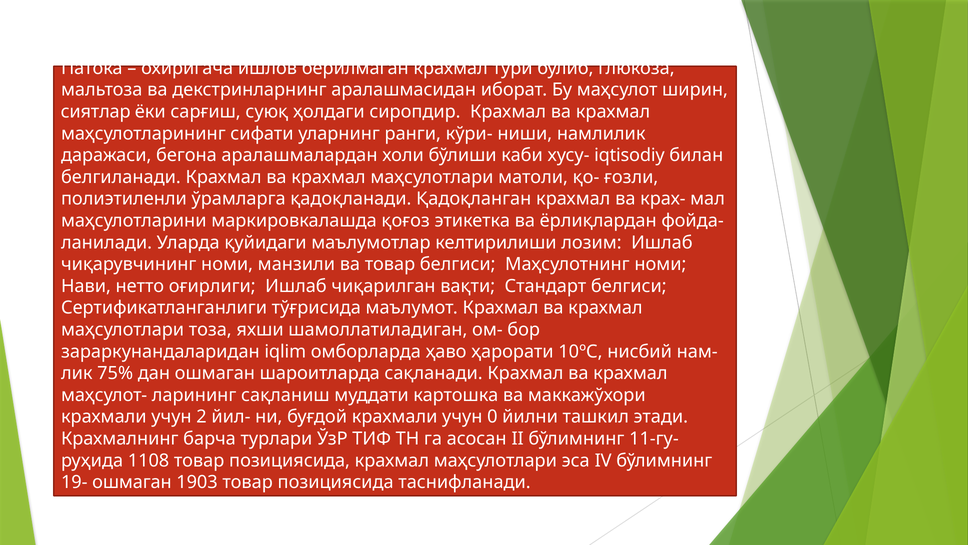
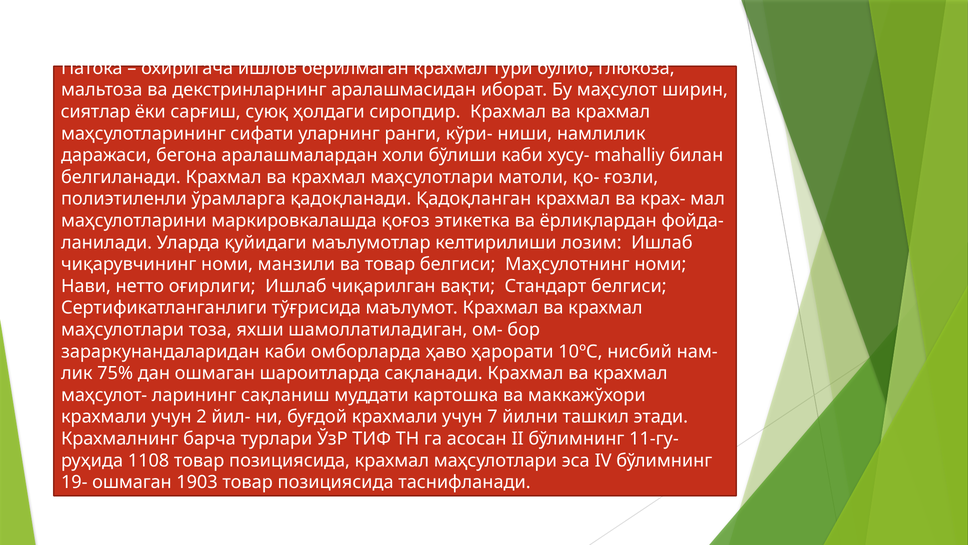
iqtisodiy: iqtisodiy -> mahalliy (629, 155)
зараркунандаларидан iqlim: iqlim -> каби (285, 351)
0: 0 -> 7 (492, 417)
